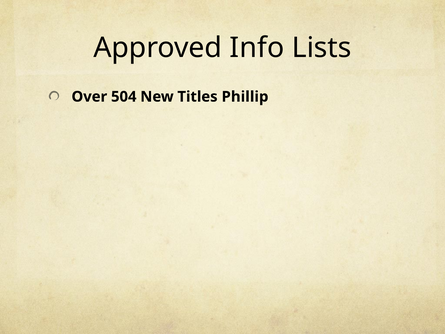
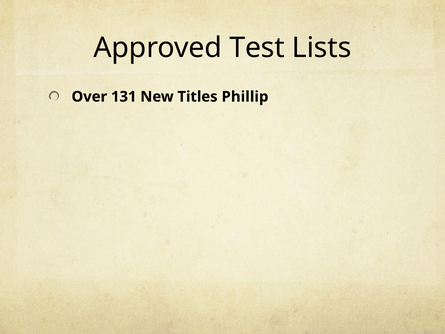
Info: Info -> Test (257, 48)
504: 504 -> 131 (124, 97)
